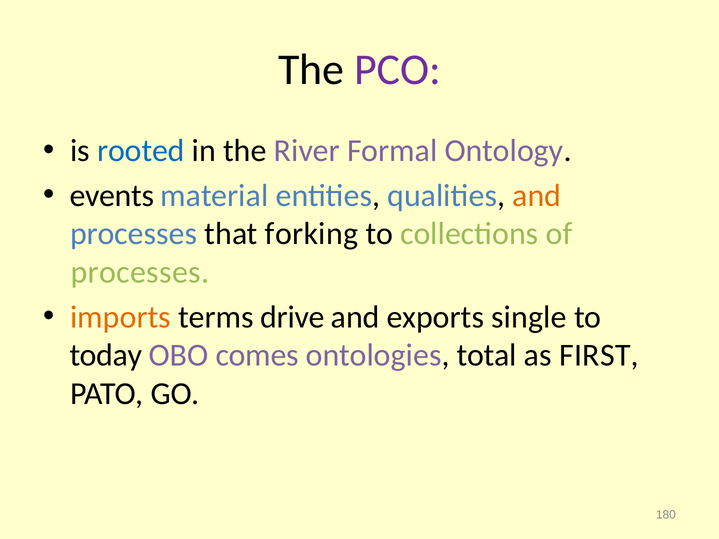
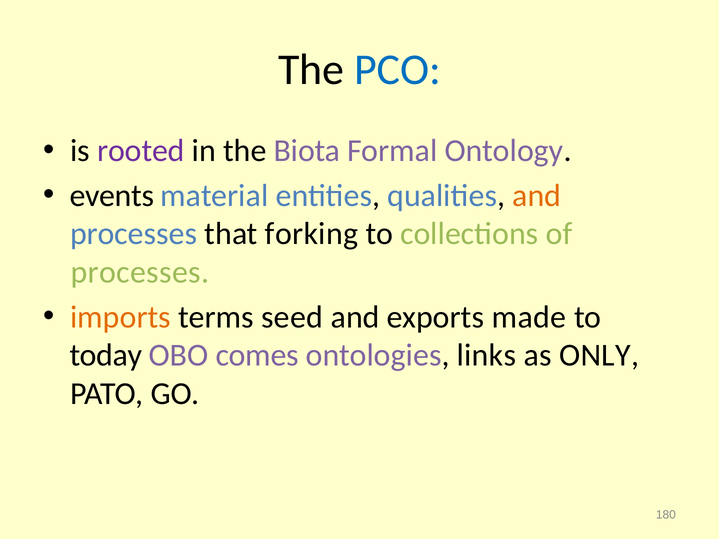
PCO colour: purple -> blue (398, 70)
rooted colour: blue -> purple (141, 151)
River: River -> Biota (307, 151)
drive: drive -> seed (292, 317)
single: single -> made (529, 317)
total: total -> links (486, 356)
FIRST: FIRST -> ONLY (599, 356)
